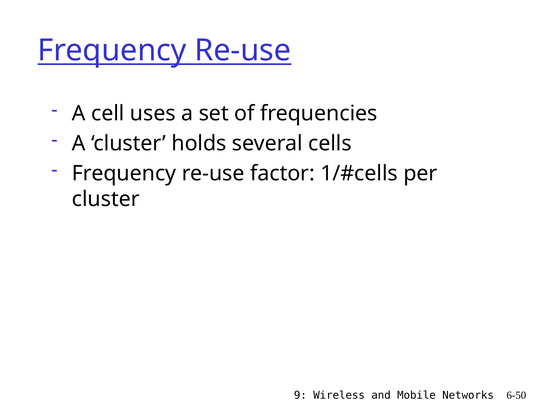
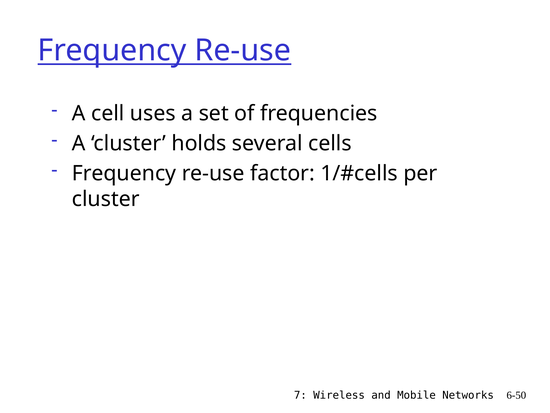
9: 9 -> 7 (300, 395)
